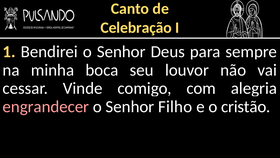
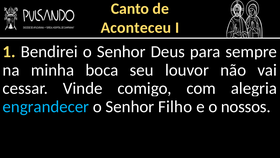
Celebração: Celebração -> Aconteceu (136, 28)
engrandecer colour: pink -> light blue (46, 106)
cristão: cristão -> nossos (246, 106)
